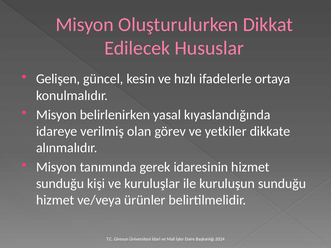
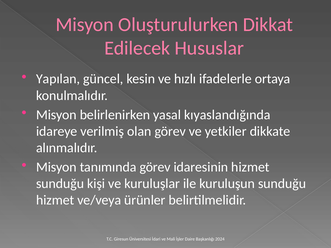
Gelişen: Gelişen -> Yapılan (58, 79)
tanımında gerek: gerek -> görev (155, 167)
